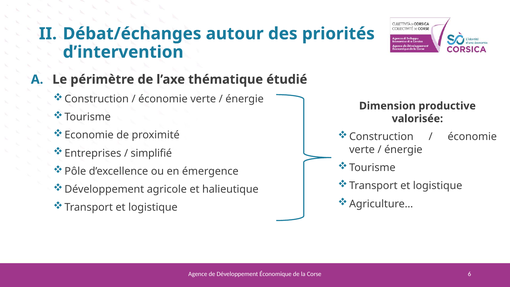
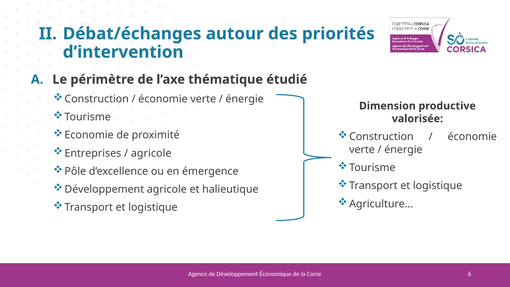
simplifié: simplifié -> agricole (151, 153)
